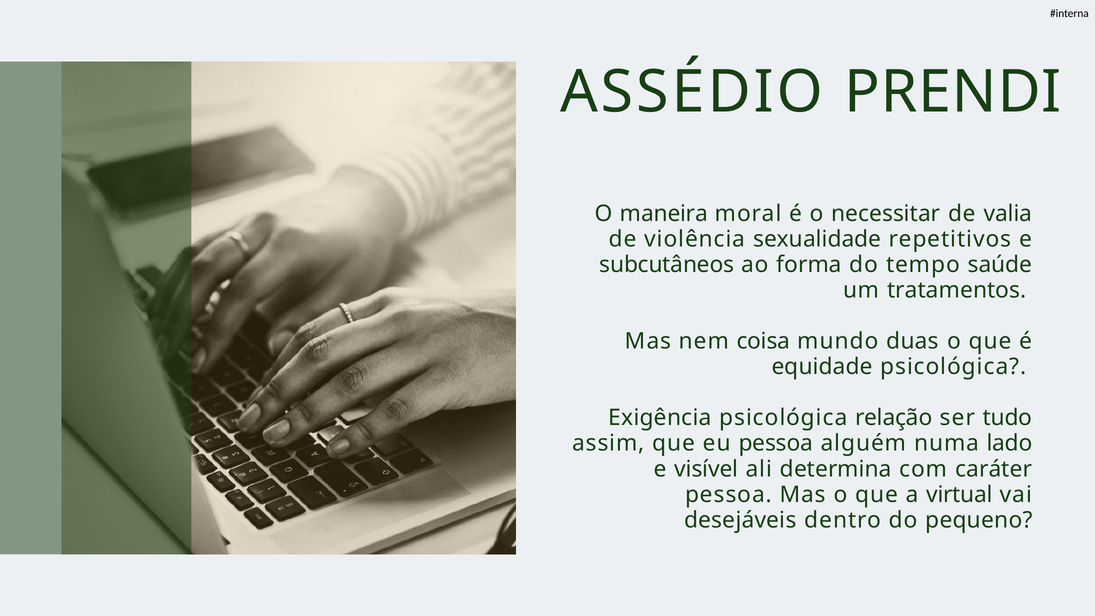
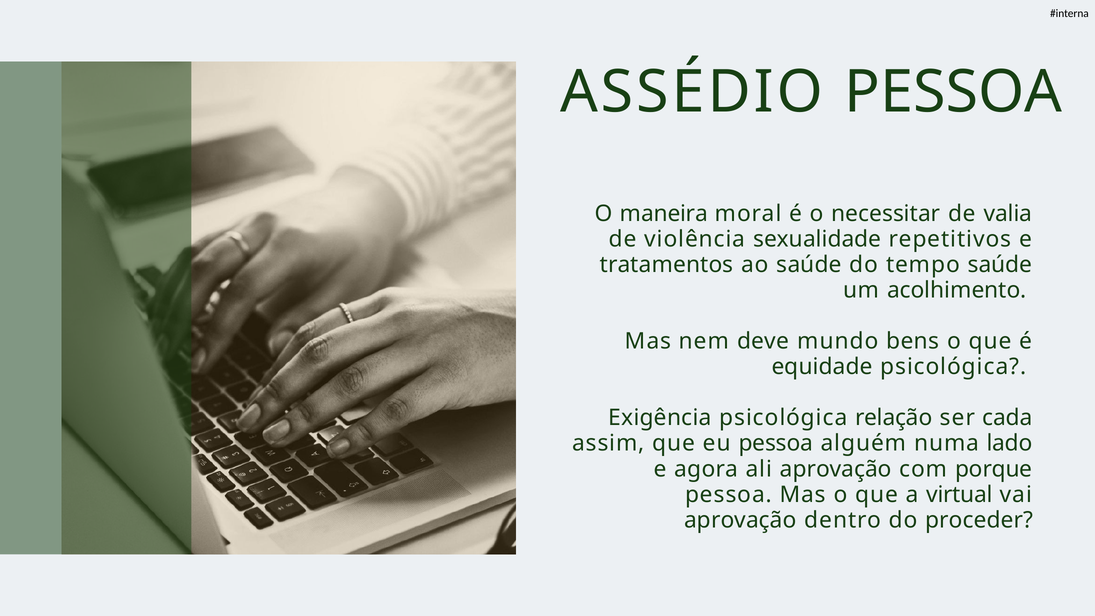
ASSÉDIO PRENDI: PRENDI -> PESSOA (953, 92)
subcutâneos: subcutâneos -> tratamentos (667, 265)
ao forma: forma -> saúde (809, 265)
tratamentos: tratamentos -> acolhimento (957, 290)
coisa: coisa -> deve (763, 341)
duas: duas -> bens (913, 341)
tudo: tudo -> cada (1007, 418)
visível: visível -> agora (706, 469)
ali determina: determina -> aprovação (836, 469)
caráter: caráter -> porque (994, 469)
desejáveis: desejáveis -> aprovação (740, 520)
pequeno: pequeno -> proceder (979, 520)
